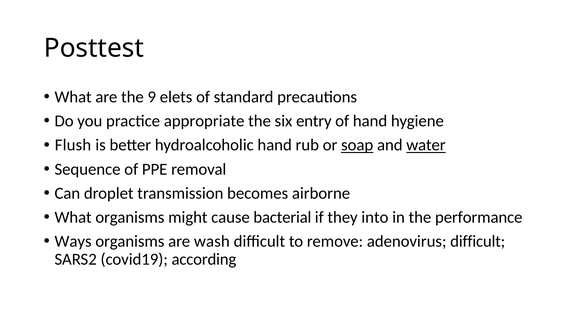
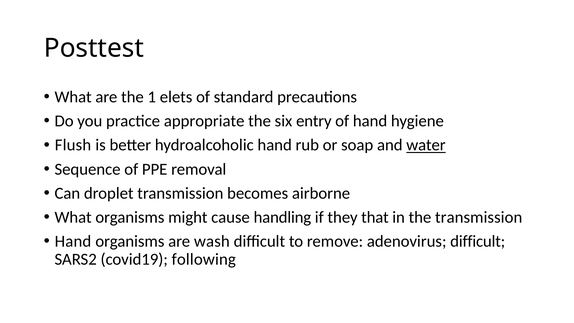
9: 9 -> 1 (152, 97)
soap underline: present -> none (357, 145)
bacterial: bacterial -> handling (282, 217)
into: into -> that (375, 217)
the performance: performance -> transmission (479, 217)
Ways: Ways -> Hand (73, 241)
according: according -> following (204, 259)
